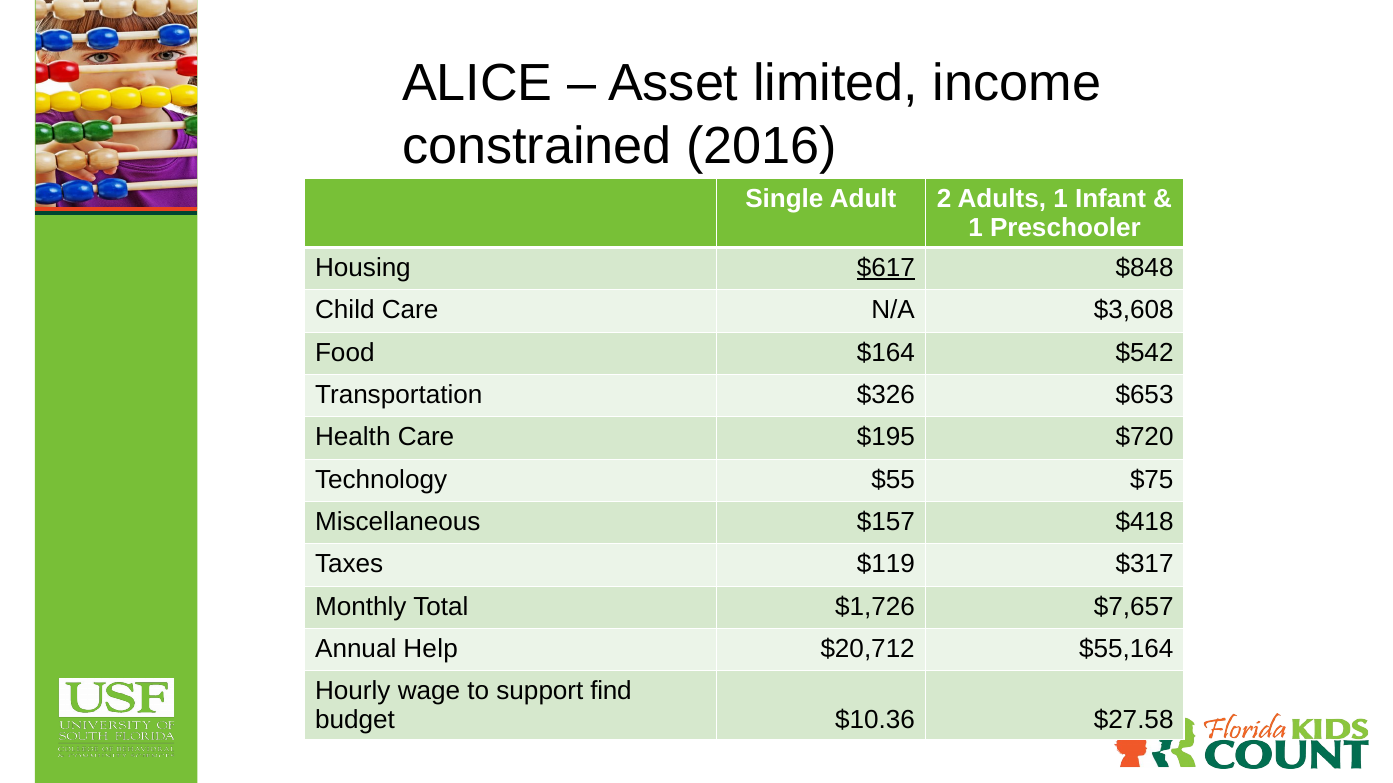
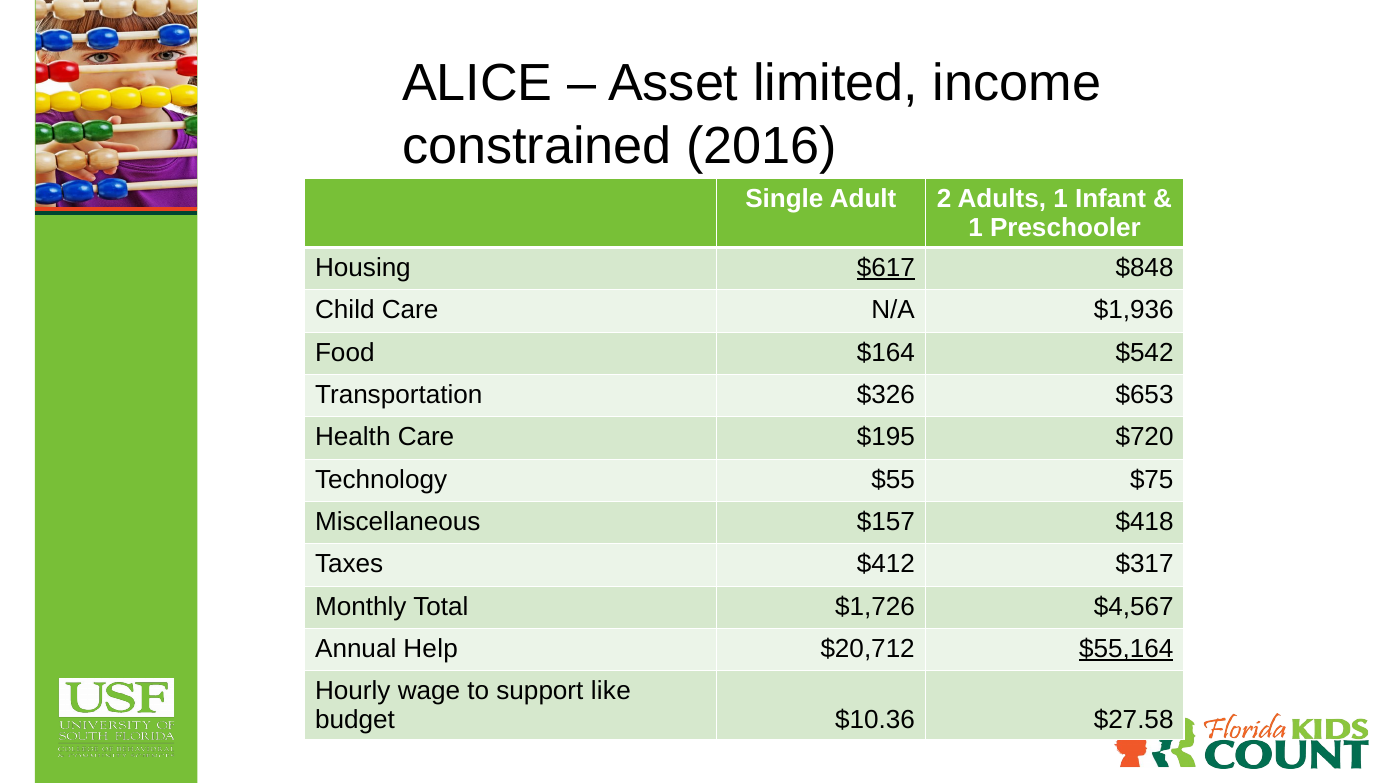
$3,608: $3,608 -> $1,936 (1134, 310)
$119: $119 -> $412 (886, 565)
$7,657: $7,657 -> $4,567 (1134, 607)
$55,164 underline: none -> present (1126, 649)
find: find -> like (611, 692)
